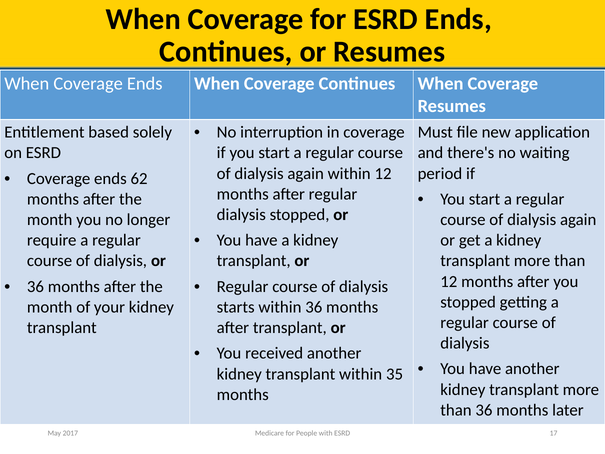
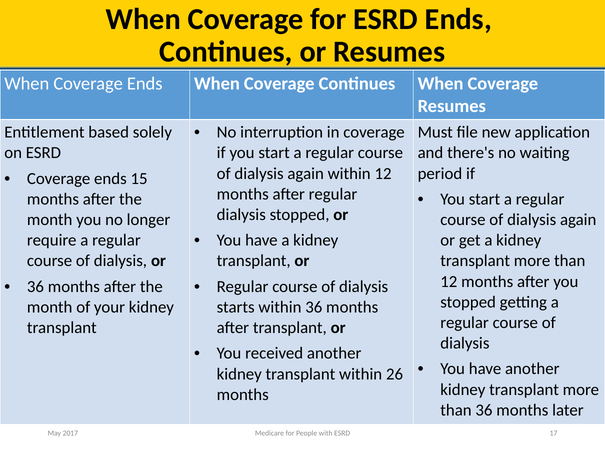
62: 62 -> 15 (139, 178)
35: 35 -> 26 (395, 374)
